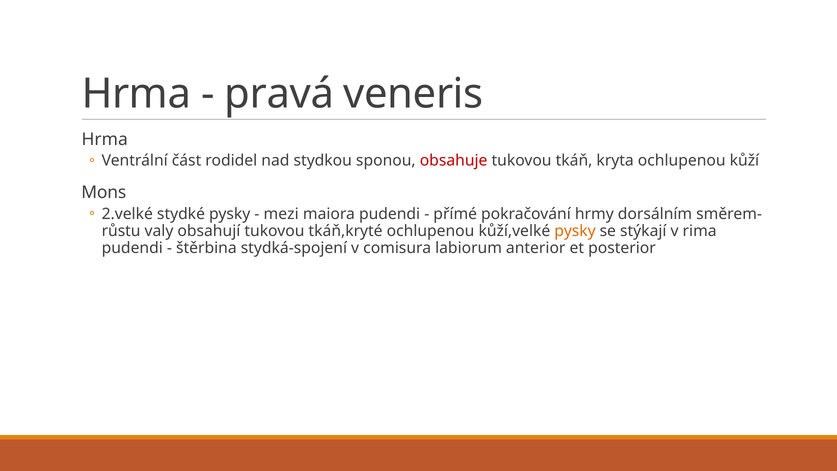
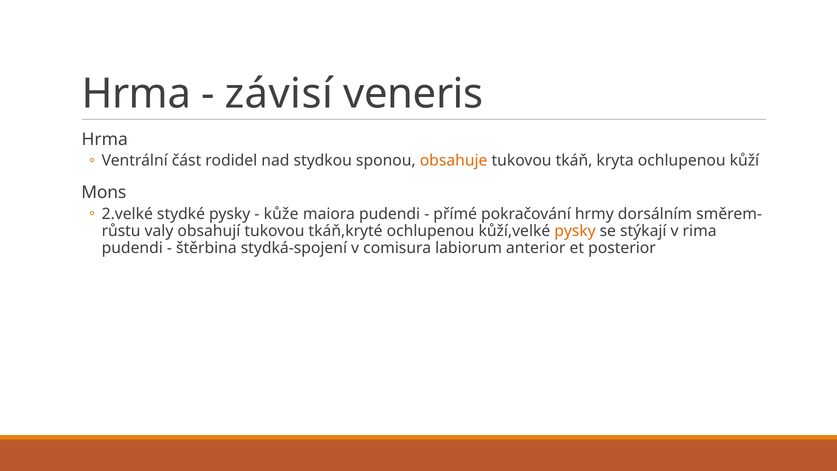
pravá: pravá -> závisí (279, 94)
obsahuje colour: red -> orange (454, 161)
mezi: mezi -> kůže (281, 214)
